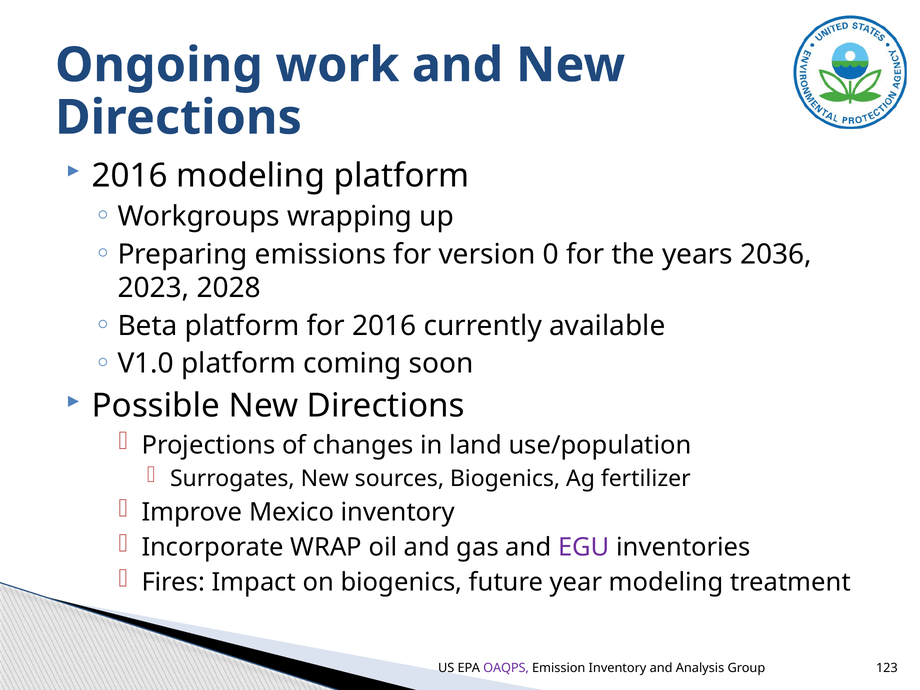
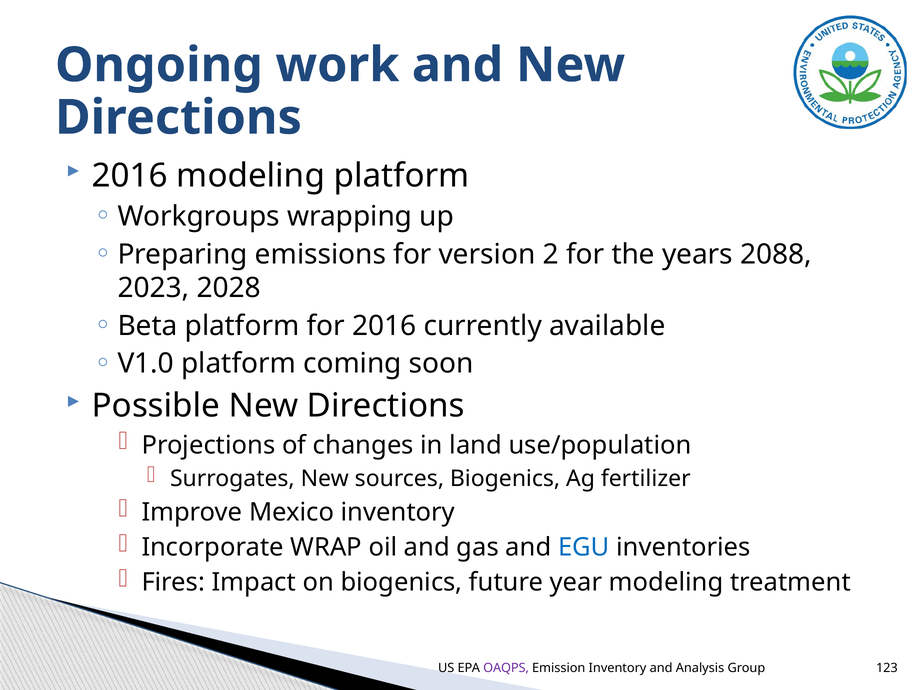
0: 0 -> 2 (551, 254)
2036: 2036 -> 2088 (776, 254)
EGU colour: purple -> blue (584, 547)
